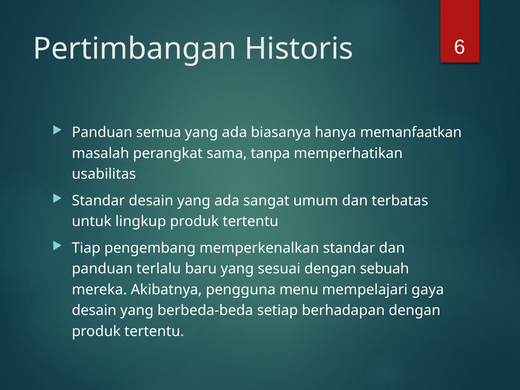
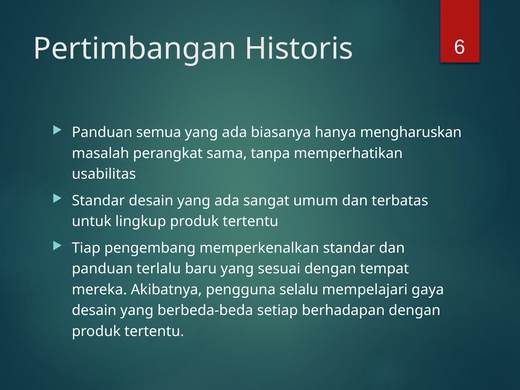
memanfaatkan: memanfaatkan -> mengharuskan (411, 132)
sebuah: sebuah -> tempat (384, 269)
menu: menu -> selalu (299, 290)
